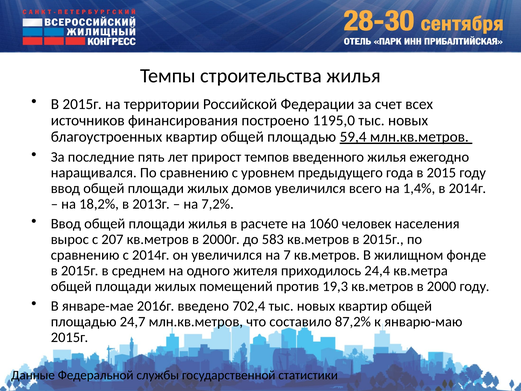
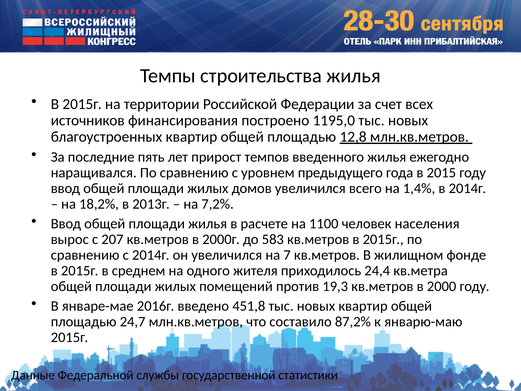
59,4: 59,4 -> 12,8 (353, 137)
1060: 1060 -> 1100 (324, 224)
702,4: 702,4 -> 451,8 (249, 306)
